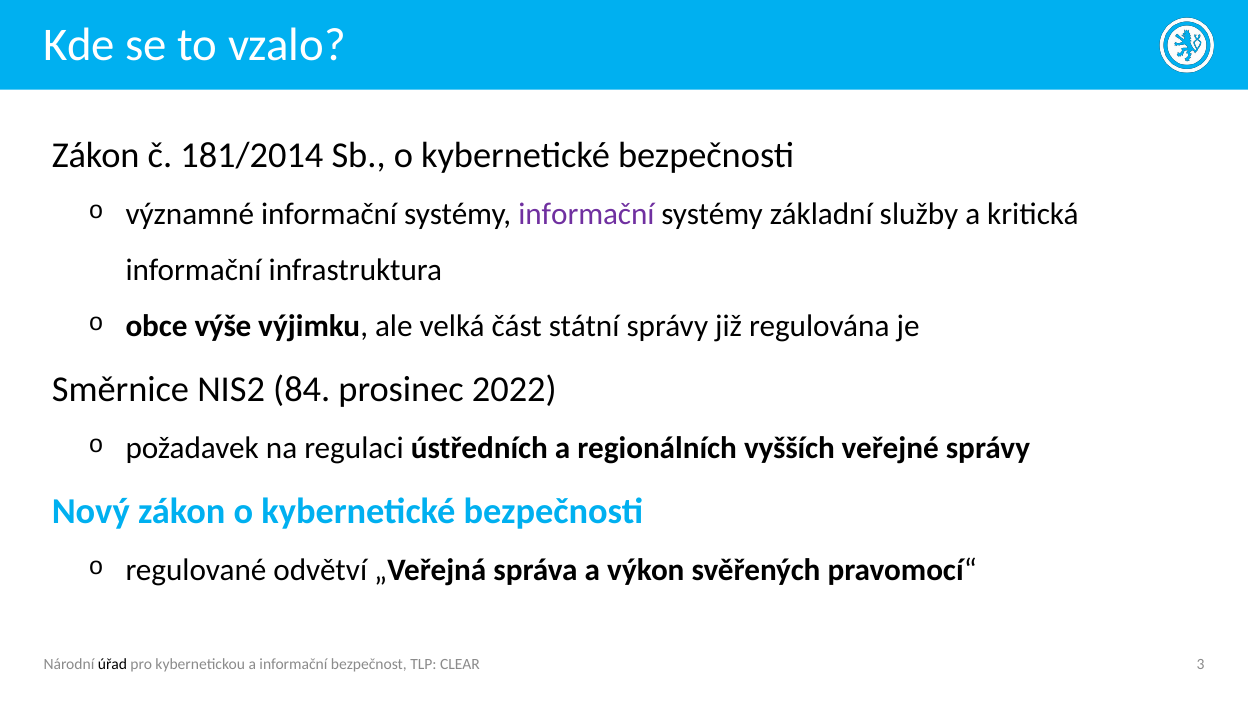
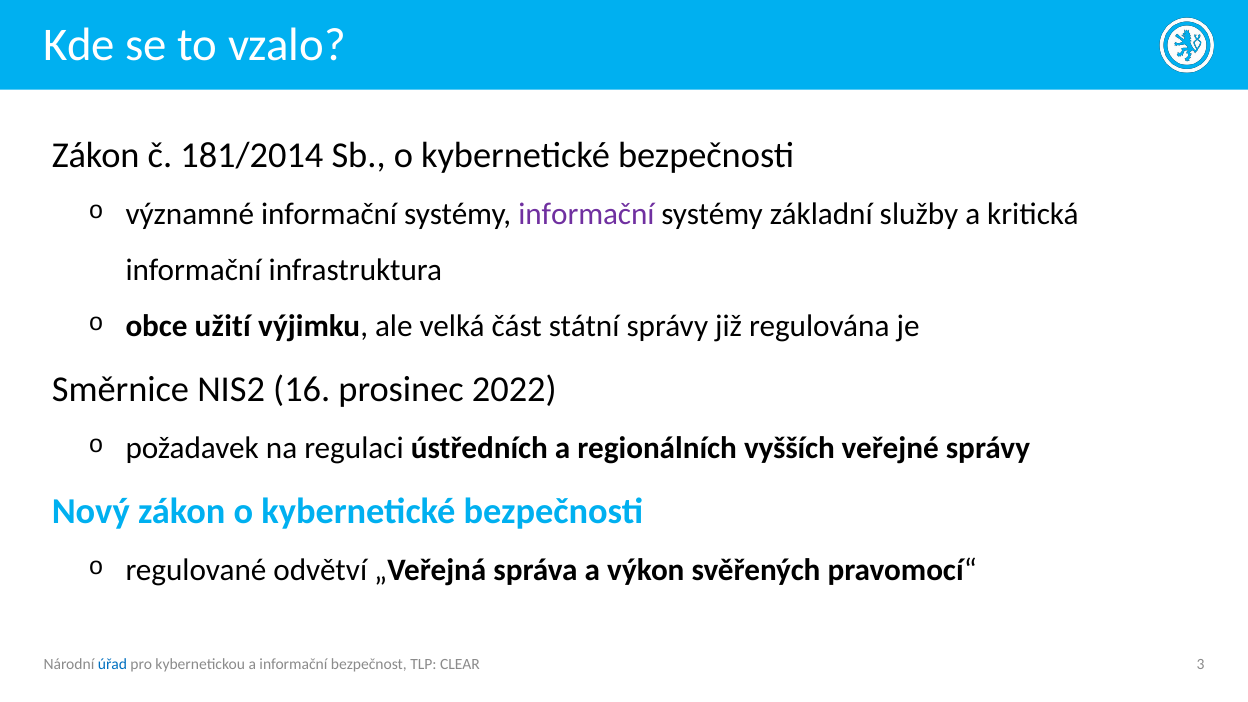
výše: výše -> užití (223, 327)
84: 84 -> 16 (302, 389)
úřad colour: black -> blue (112, 664)
